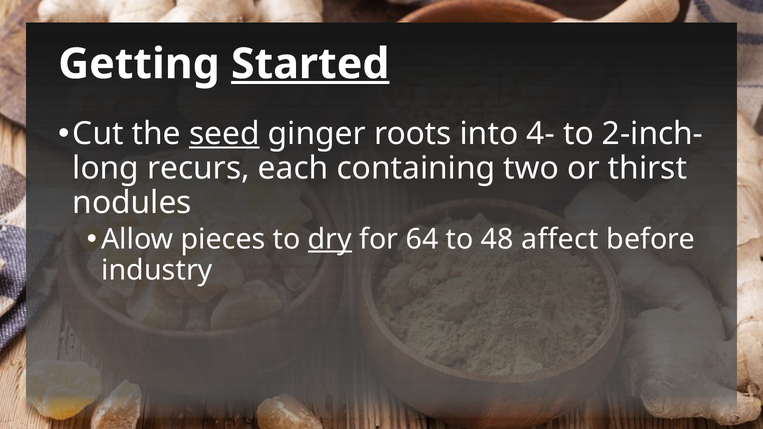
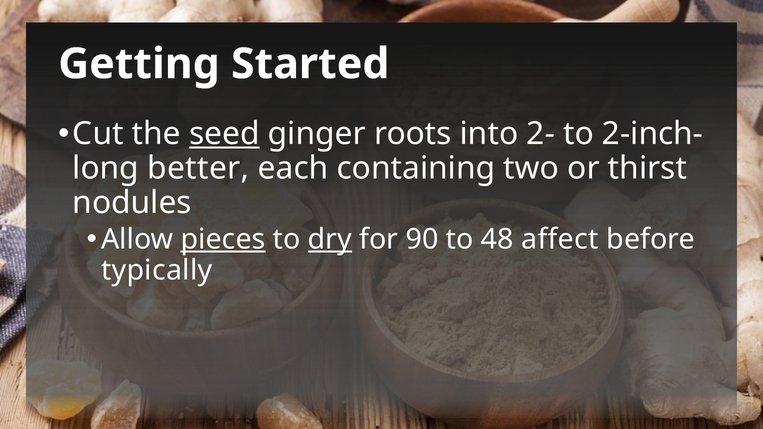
Started underline: present -> none (310, 64)
4-: 4- -> 2- (541, 134)
recurs: recurs -> better (198, 168)
pieces underline: none -> present (223, 239)
64: 64 -> 90 (422, 239)
industry: industry -> typically (157, 270)
